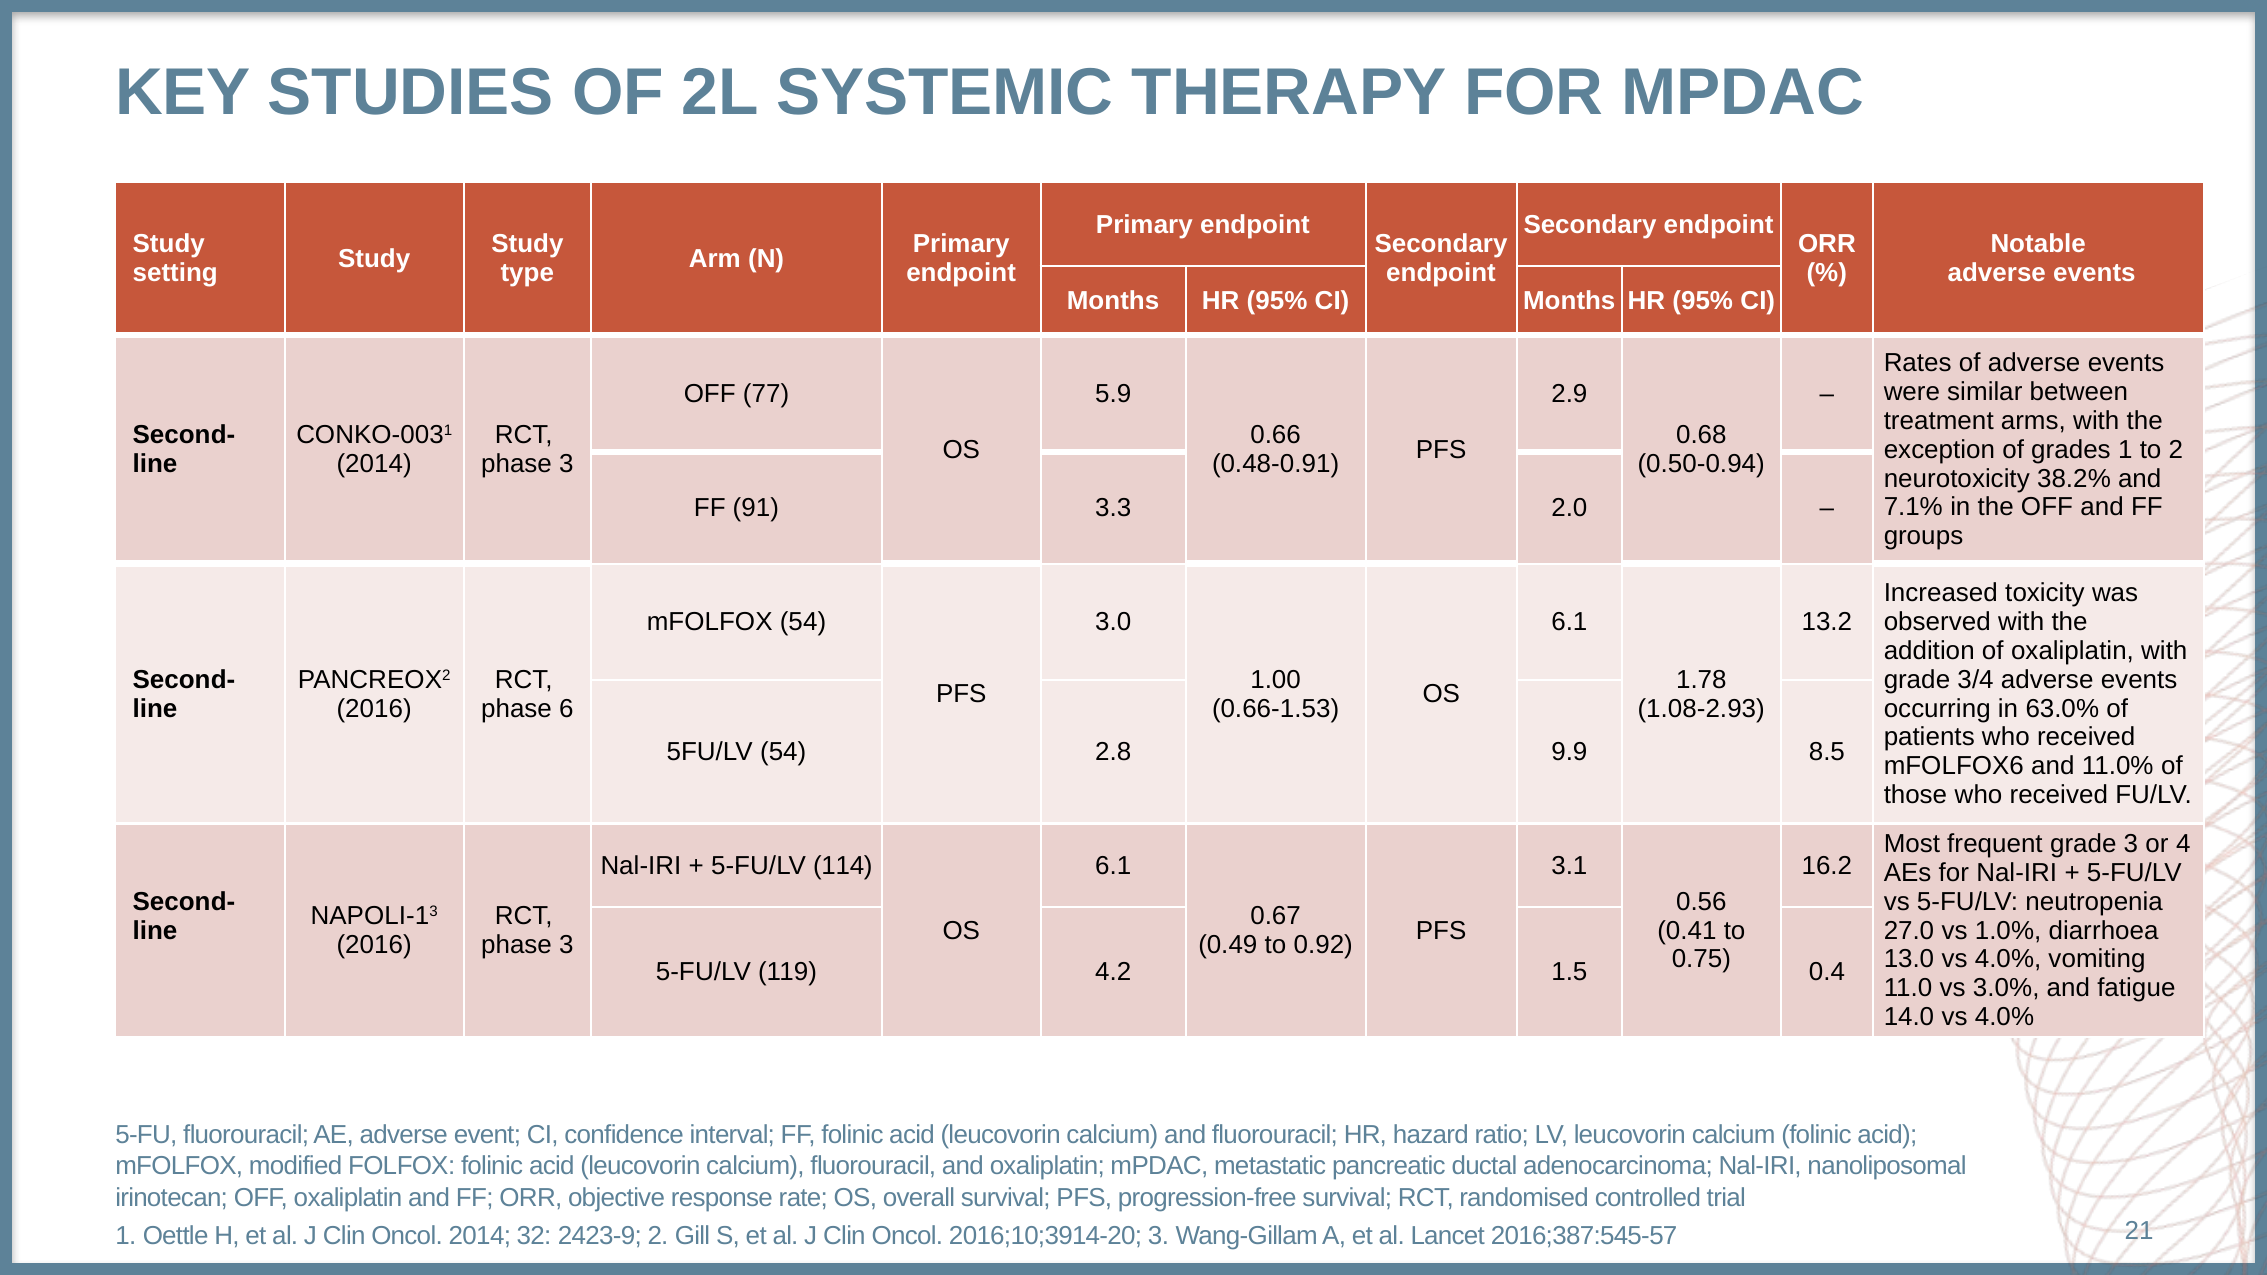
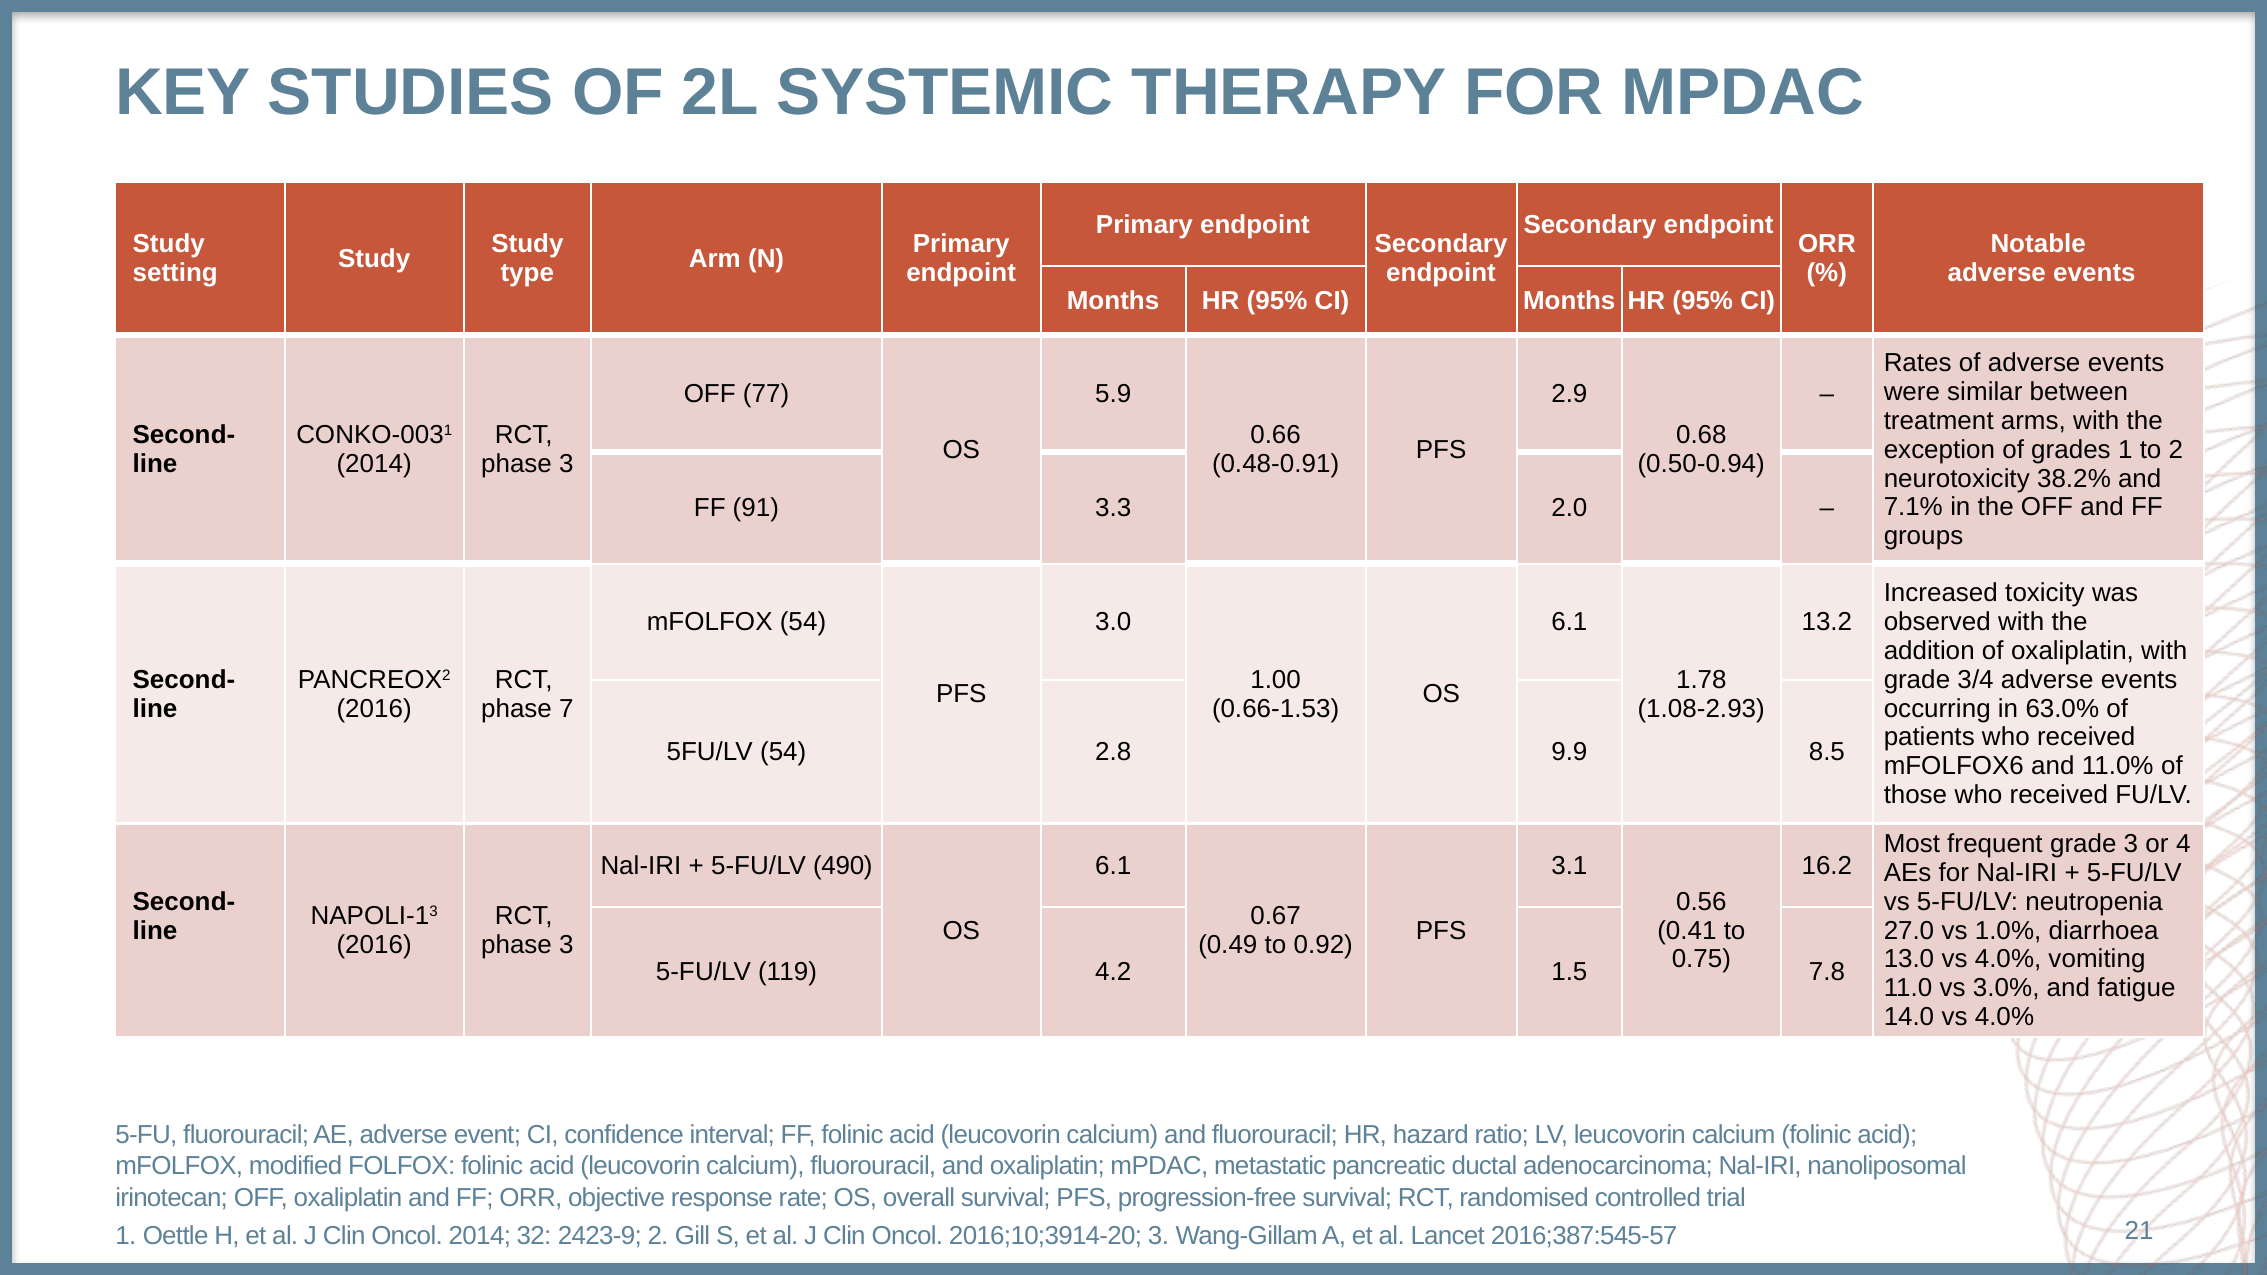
6: 6 -> 7 (566, 709)
114: 114 -> 490 (843, 866)
0.4: 0.4 -> 7.8 (1827, 972)
